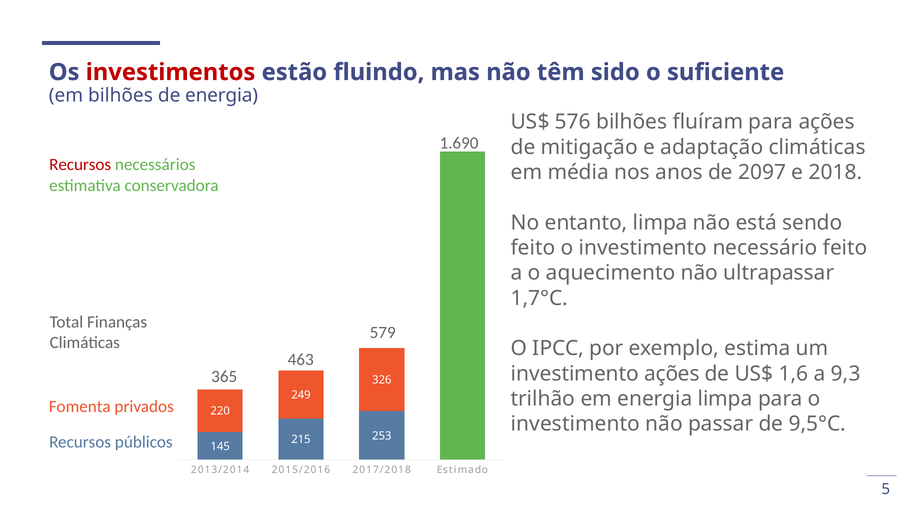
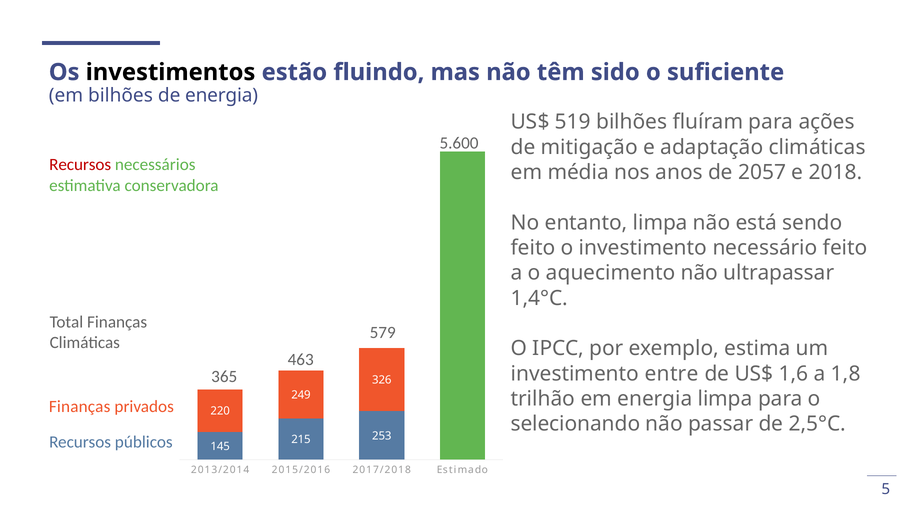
investimentos colour: red -> black (171, 72)
576: 576 -> 519 (573, 122)
1.690: 1.690 -> 5.600 (459, 143)
2097: 2097 -> 2057 (762, 172)
1,7°C: 1,7°C -> 1,4°C (539, 298)
investimento ações: ações -> entre (672, 373)
9,3: 9,3 -> 1,8 (846, 373)
Fomenta: Fomenta -> Finanças (80, 406)
investimento: investimento -> selecionando (575, 424)
9,5°C: 9,5°C -> 2,5°C (817, 424)
